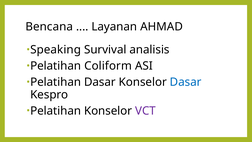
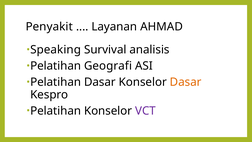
Bencana: Bencana -> Penyakit (49, 27)
Coliform: Coliform -> Geografi (108, 66)
Dasar colour: blue -> orange (186, 82)
